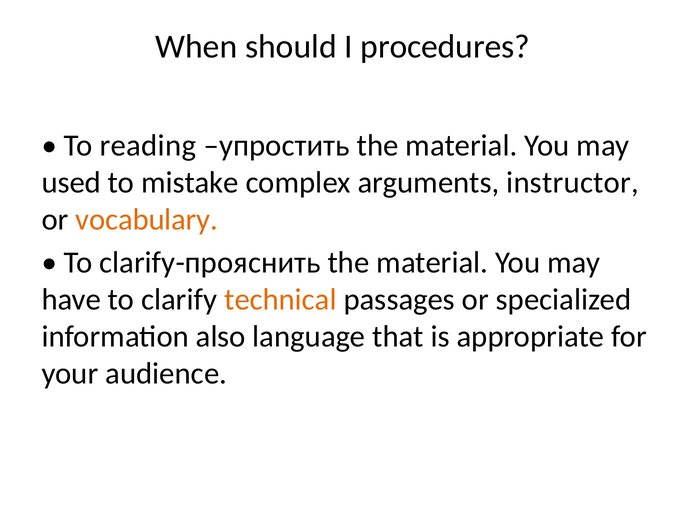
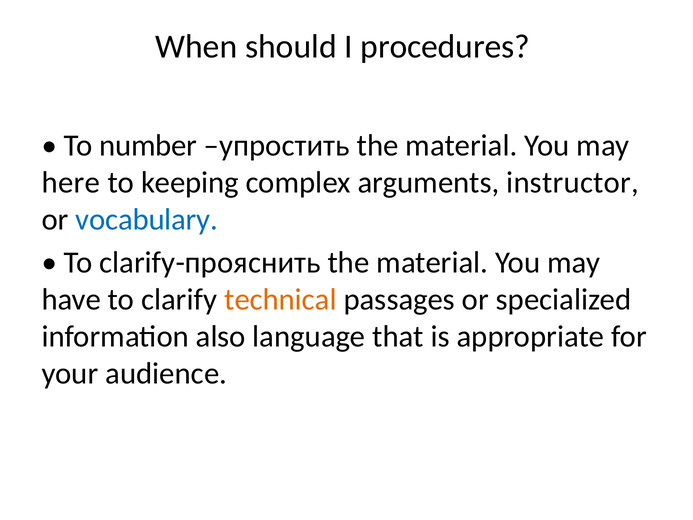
reading: reading -> number (148, 145)
used: used -> here (71, 182)
mistake: mistake -> keeping (190, 182)
vocabulary colour: orange -> blue (147, 219)
